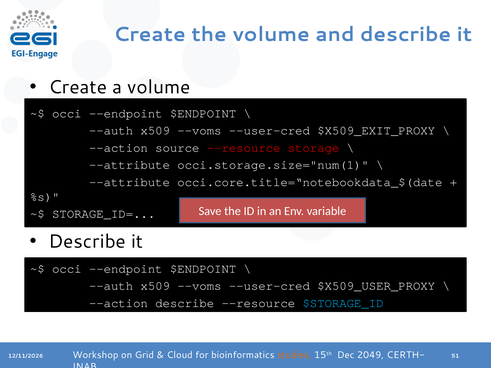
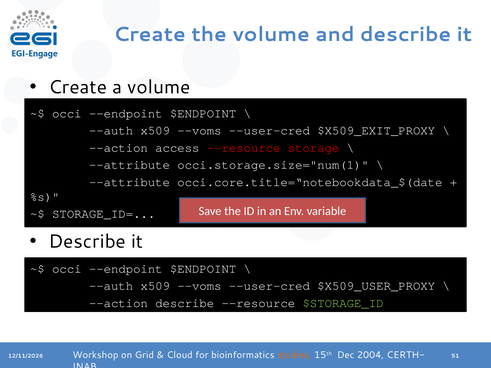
source: source -> access (177, 148)
$STORAGE_ID colour: light blue -> light green (343, 303)
2049: 2049 -> 2004 (370, 355)
